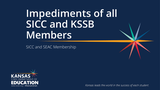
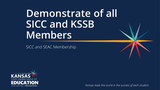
Impediments: Impediments -> Demonstrate (59, 14)
